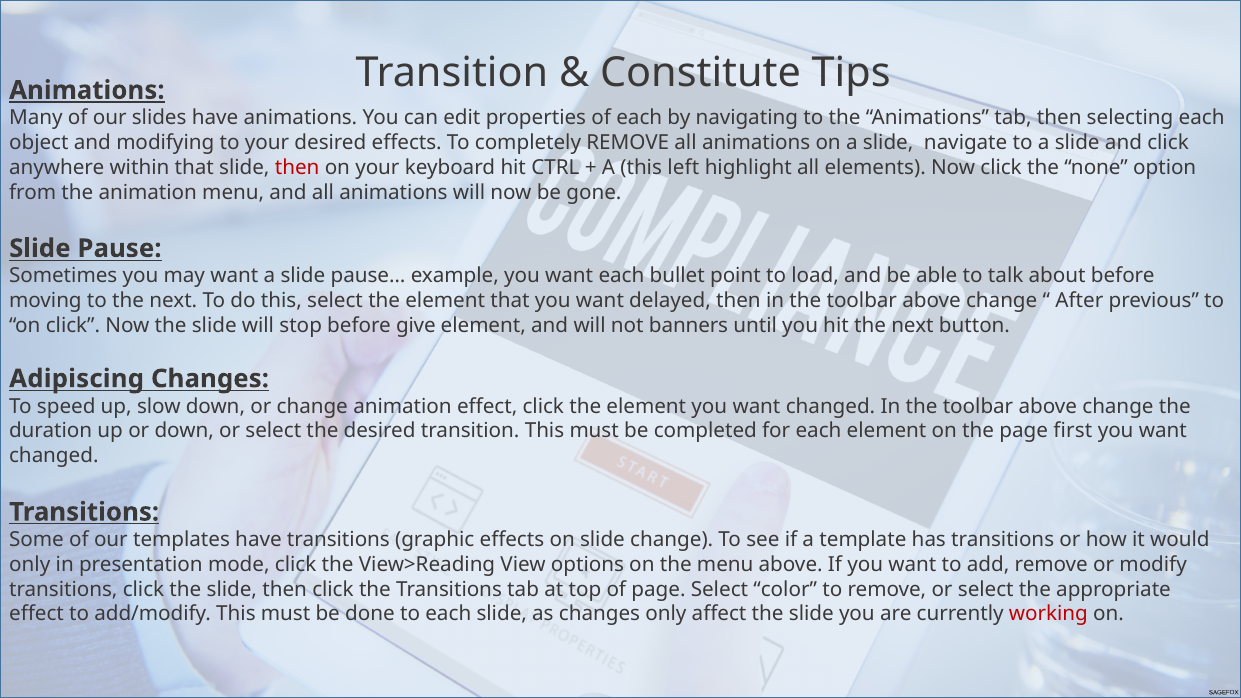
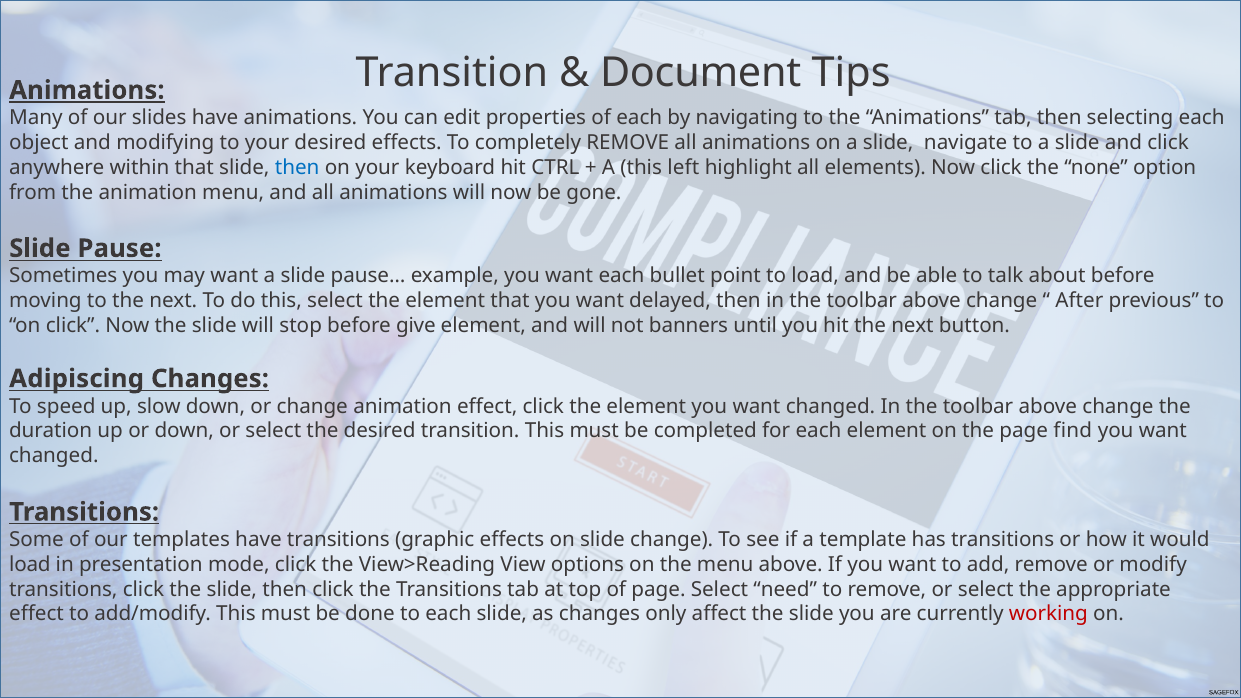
Constitute: Constitute -> Document (701, 73)
then colour: red -> blue (297, 167)
first: first -> find (1073, 431)
only: only -> load (30, 564)
color: color -> need (785, 589)
